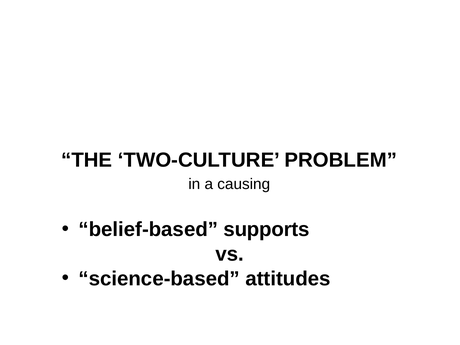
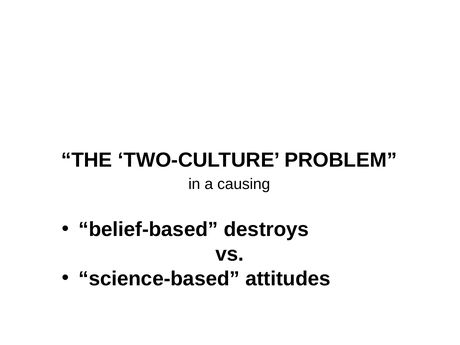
supports: supports -> destroys (266, 230)
